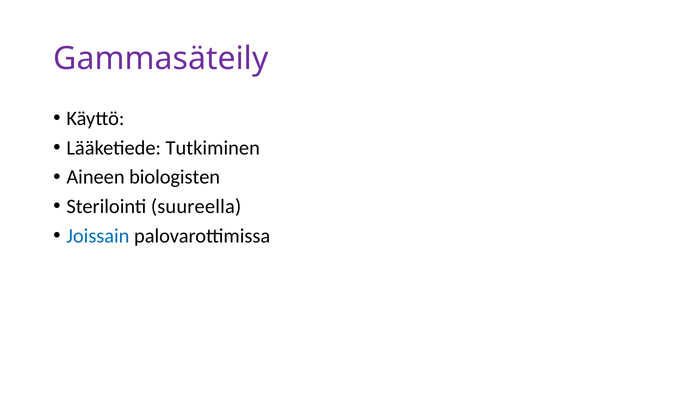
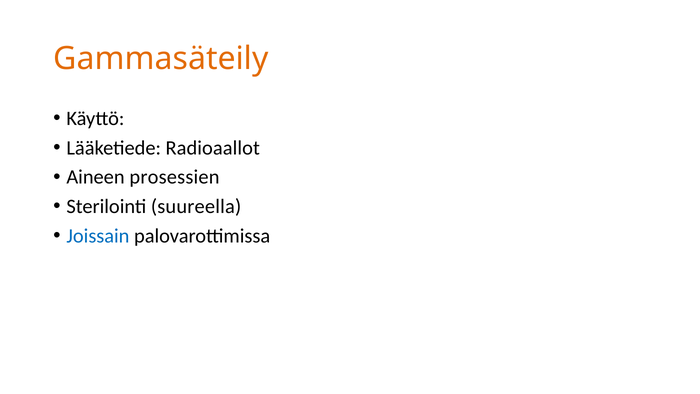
Gammasäteily colour: purple -> orange (161, 59)
Tutkiminen: Tutkiminen -> Radioaallot (213, 148)
biologisten: biologisten -> prosessien (174, 177)
